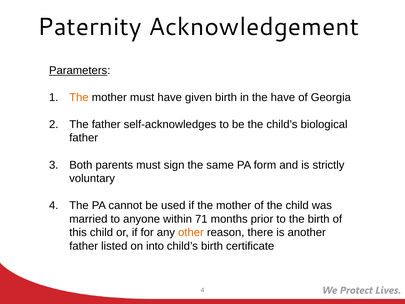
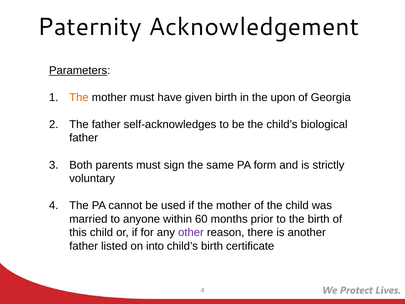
the have: have -> upon (283, 97)
71: 71 -> 60 (201, 219)
other colour: orange -> purple (191, 232)
